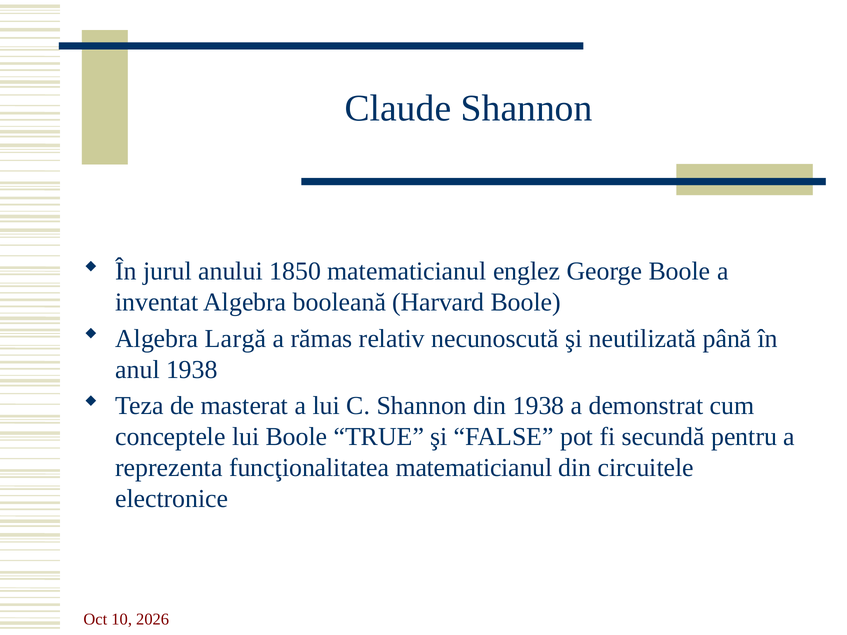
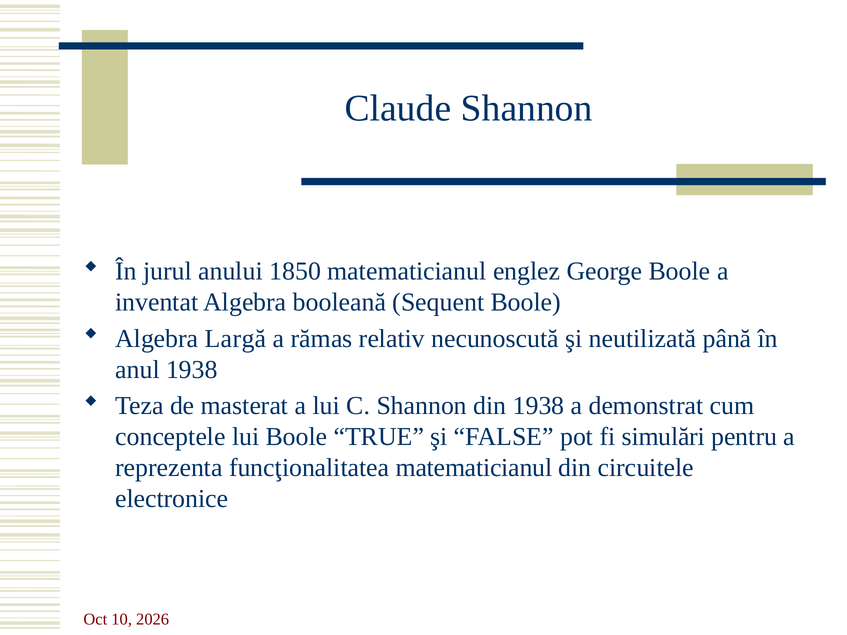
Harvard: Harvard -> Sequent (438, 302)
secundă: secundă -> simulări (663, 437)
